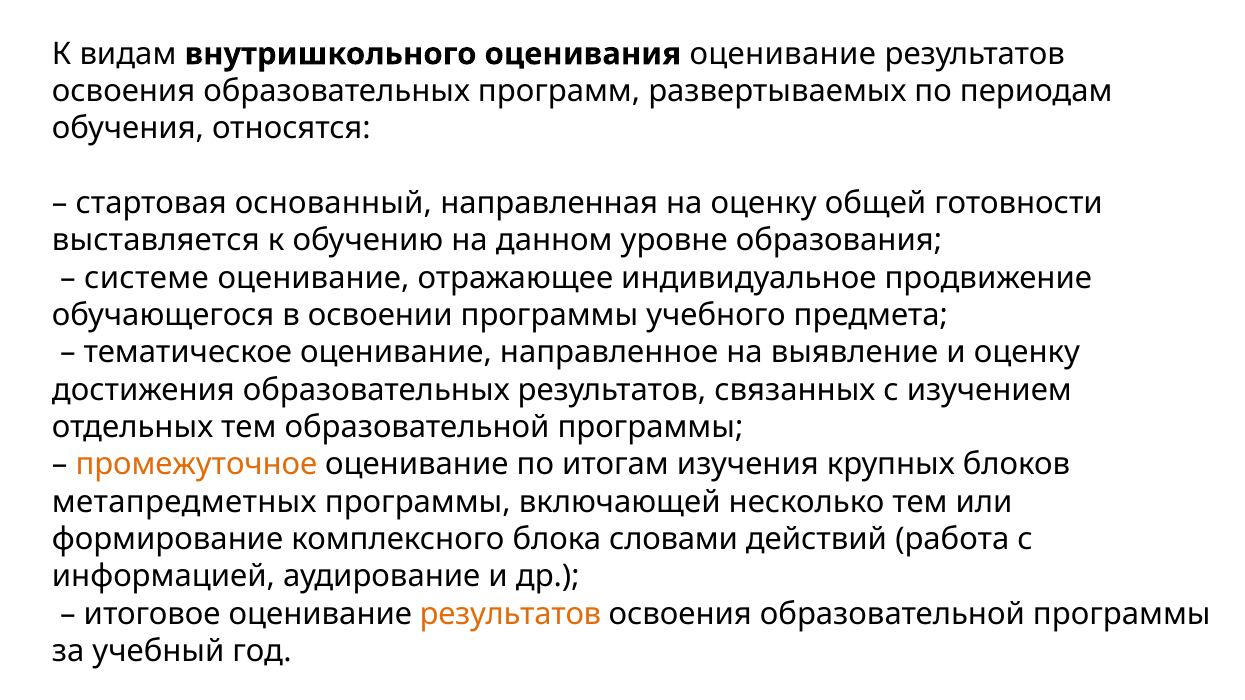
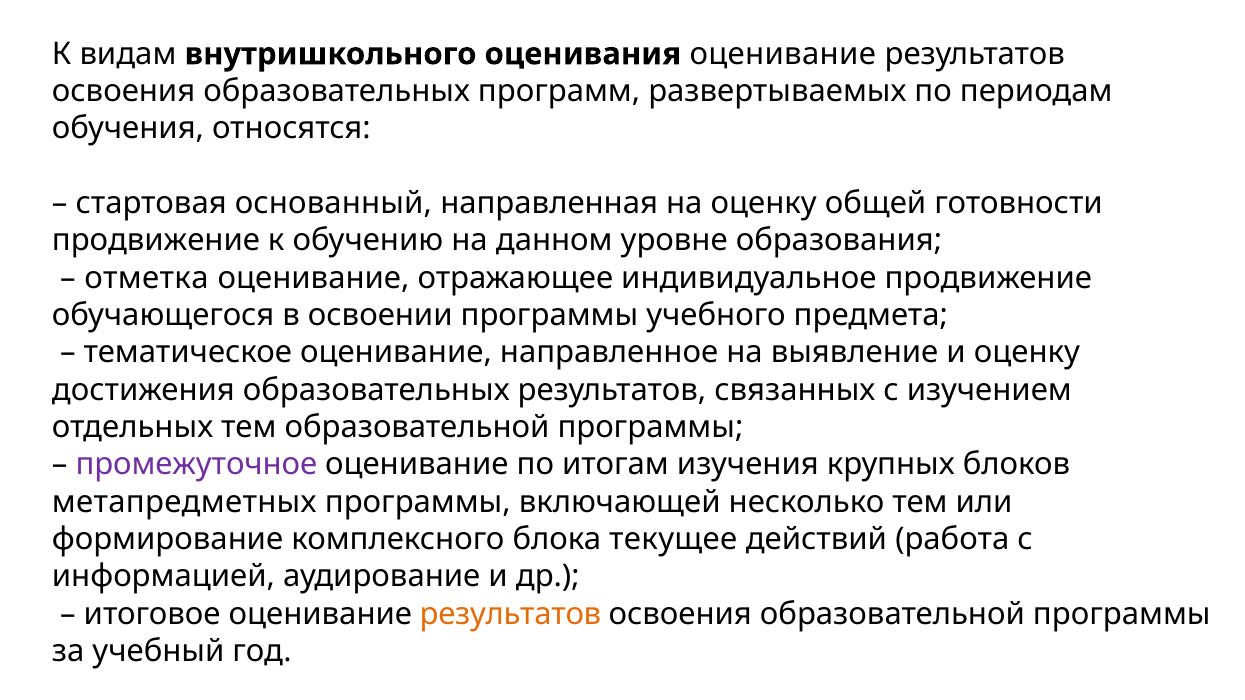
выставляется: выставляется -> продвижение (156, 241)
системе: системе -> отметка (146, 278)
промежуточное colour: orange -> purple (196, 465)
словами: словами -> текущее (673, 540)
